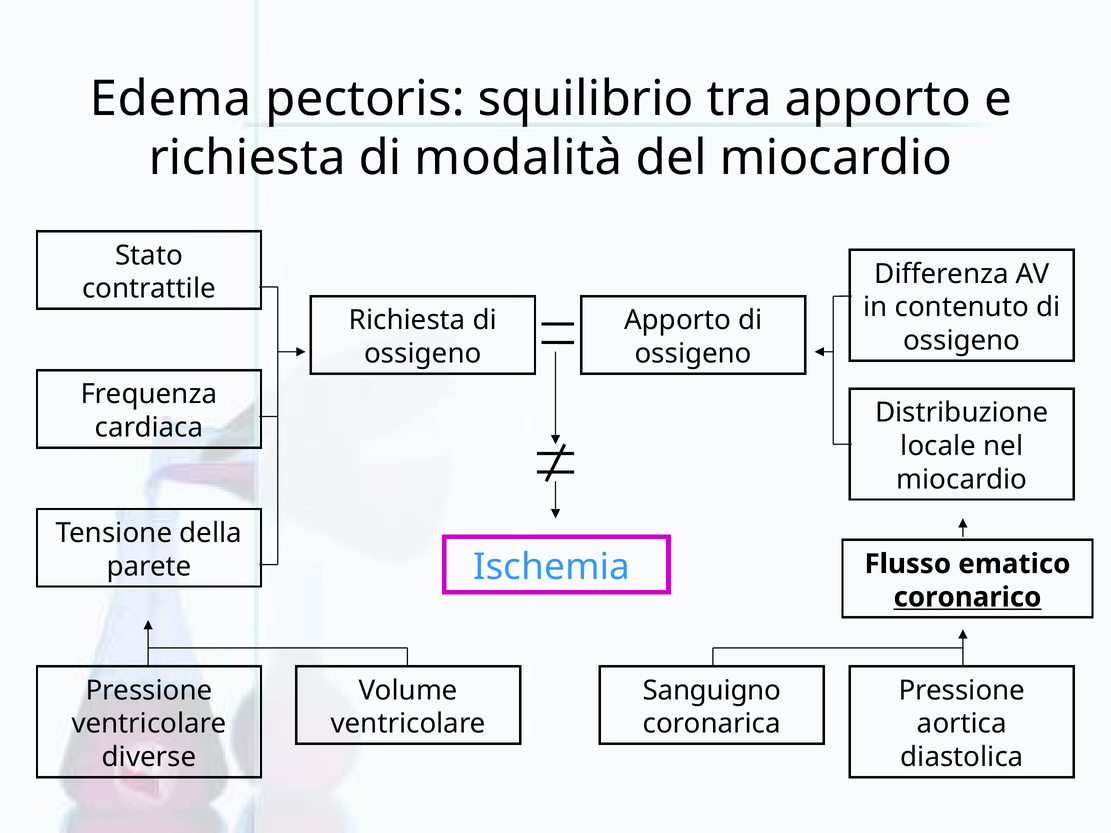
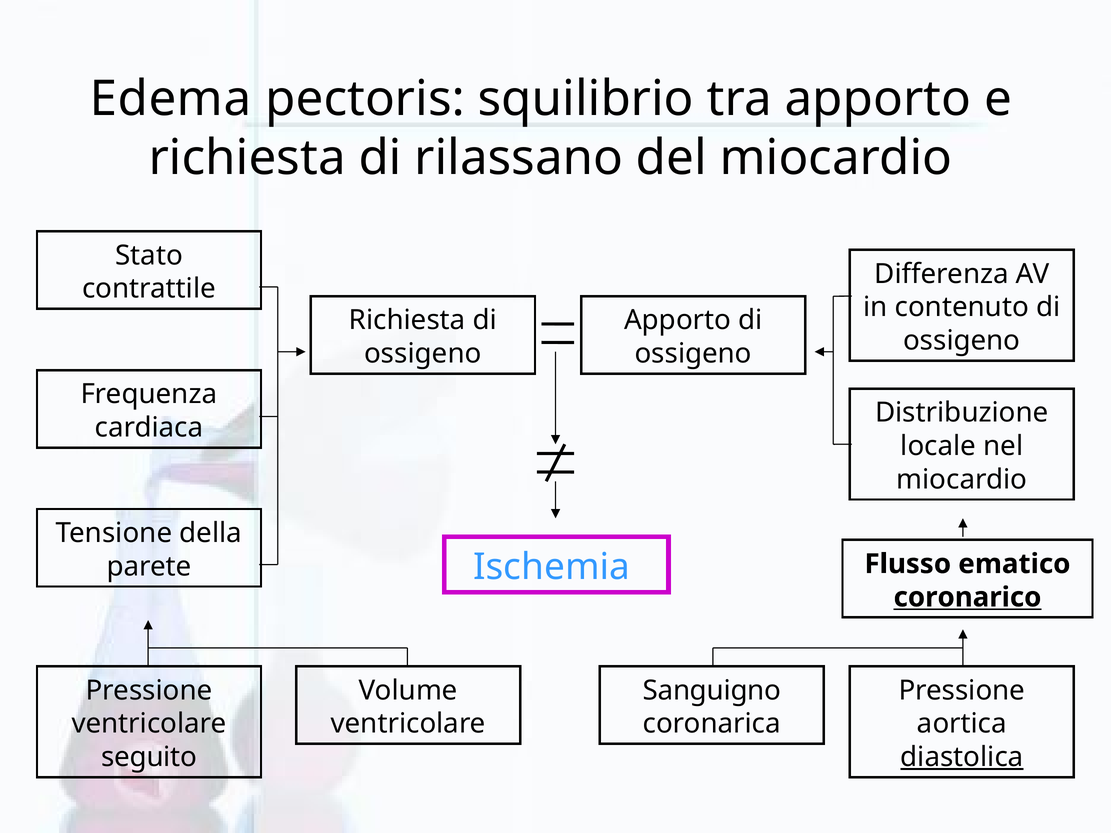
modalità: modalità -> rilassano (519, 158)
diverse: diverse -> seguito (149, 757)
diastolica underline: none -> present (962, 757)
